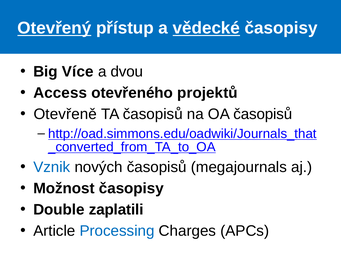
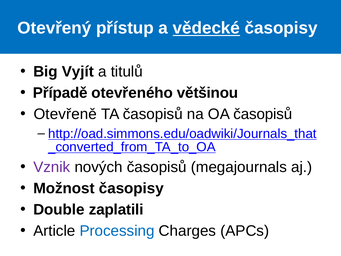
Otevřený underline: present -> none (54, 28)
Více: Více -> Vyjít (78, 72)
dvou: dvou -> titulů (127, 72)
Access: Access -> Případě (60, 93)
projektů: projektů -> většinou (208, 93)
Vznik colour: blue -> purple (52, 167)
